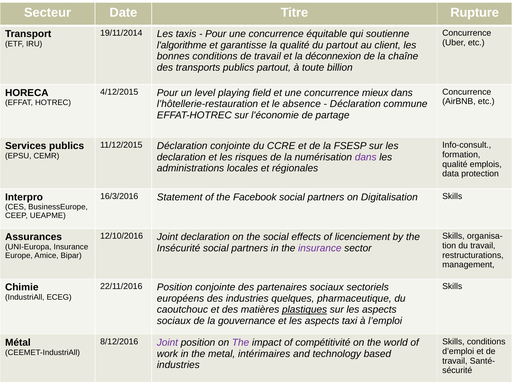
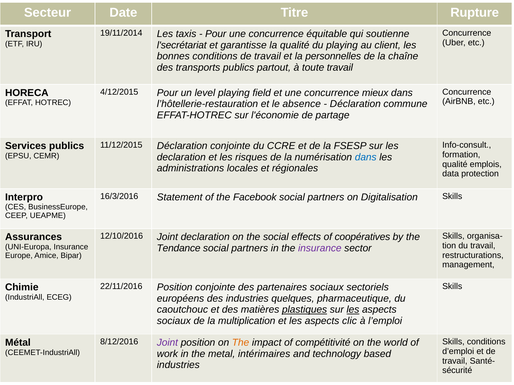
l'algorithme: l'algorithme -> l'secrétariat (182, 45)
du partout: partout -> playing (342, 45)
déconnexion: déconnexion -> personnelles (333, 56)
toute billion: billion -> travail (340, 68)
dans colour: purple -> blue (366, 157)
licenciement: licenciement -> coopératives (362, 237)
Insécurité: Insécurité -> Tendance (179, 248)
les underline: none -> present (353, 310)
gouvernance: gouvernance -> multiplication (247, 321)
taxi: taxi -> clic (350, 321)
The colour: purple -> orange (241, 343)
